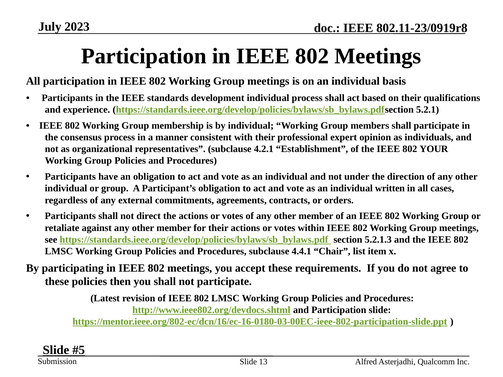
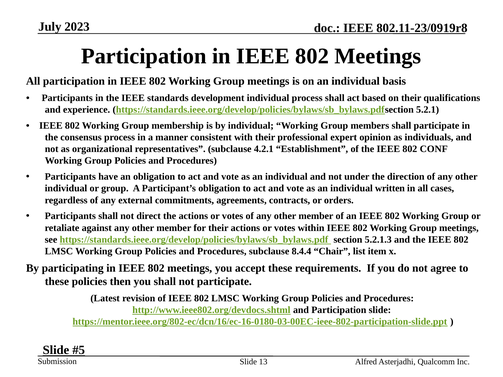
YOUR: YOUR -> CONF (434, 149)
4.4.1: 4.4.1 -> 8.4.4 (301, 251)
